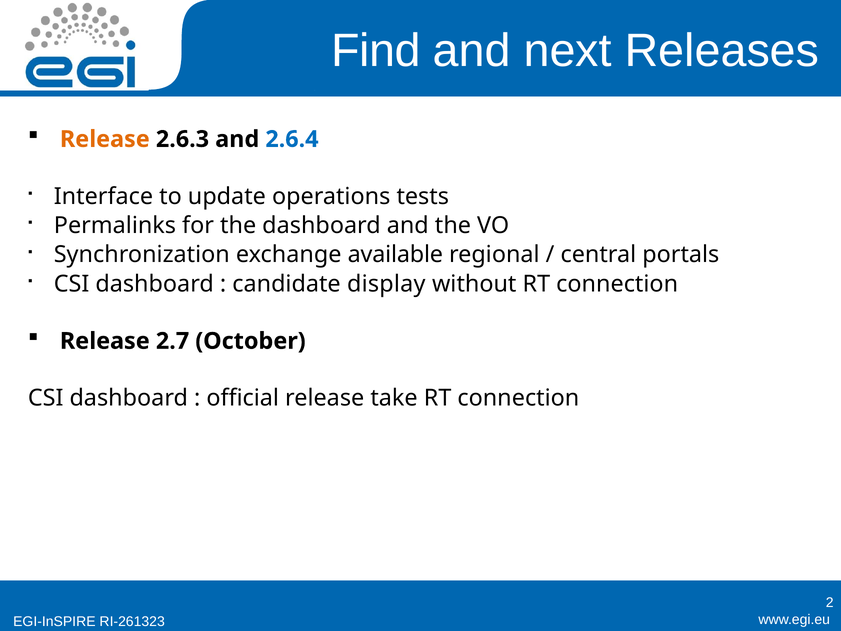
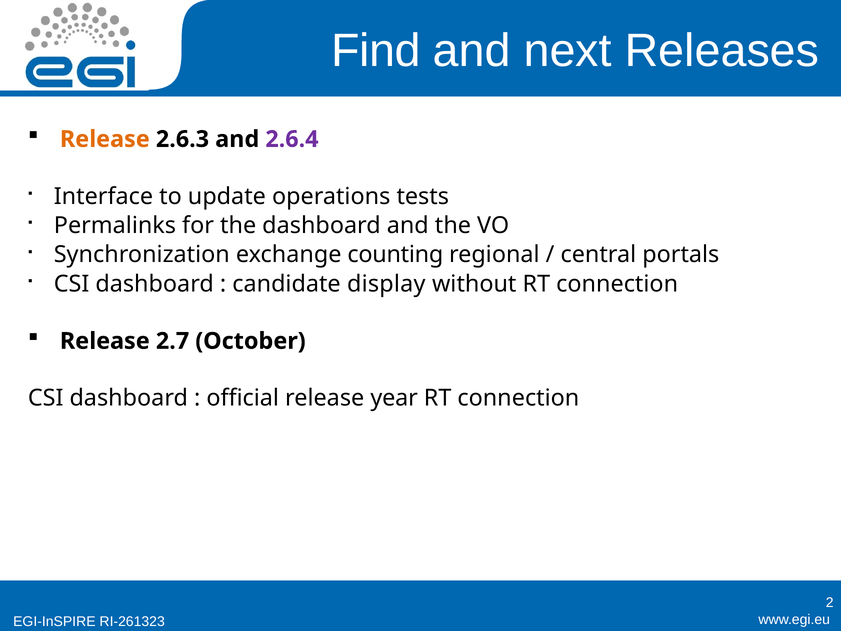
2.6.4 colour: blue -> purple (292, 139)
available: available -> counting (395, 255)
take: take -> year (394, 398)
